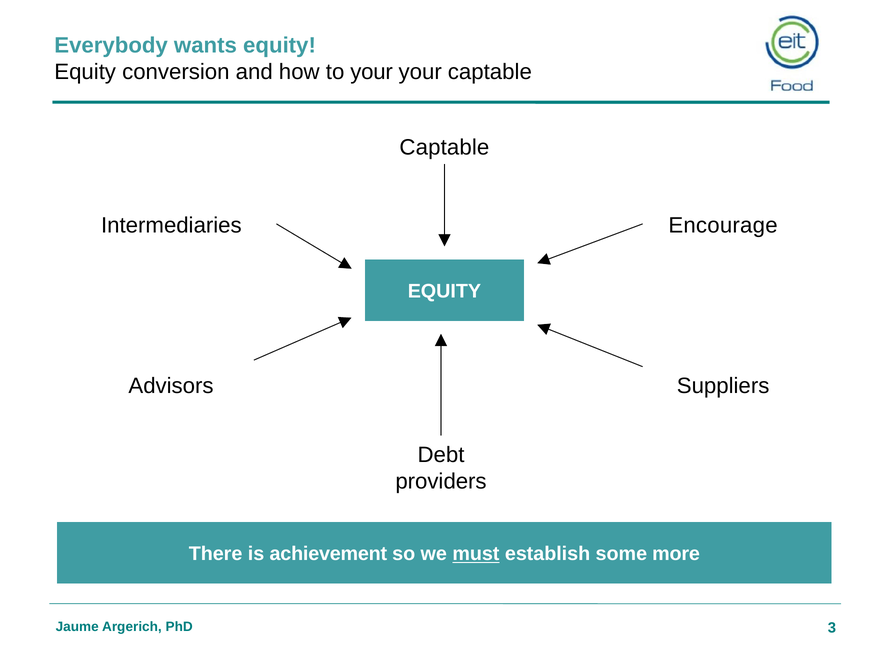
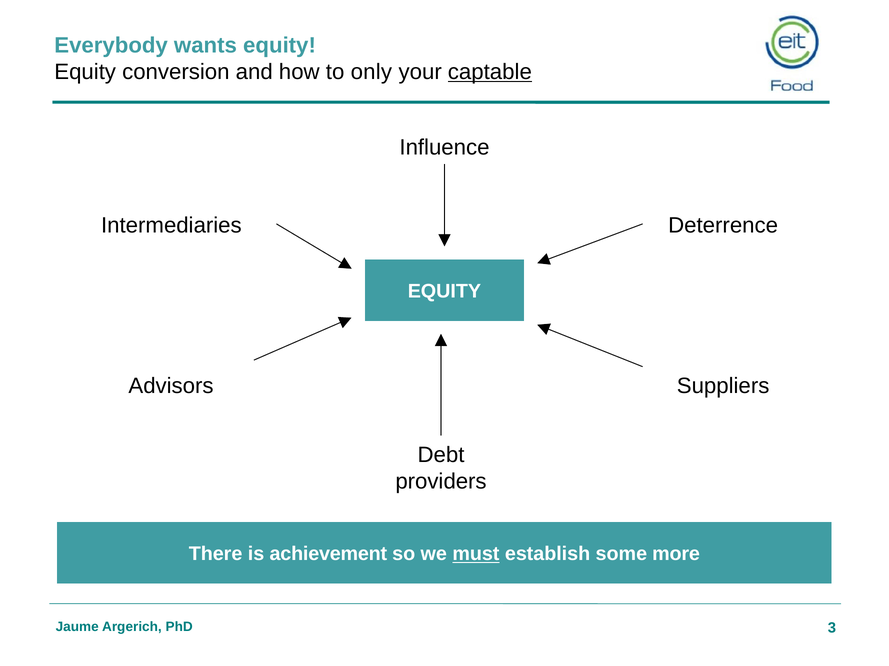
to your: your -> only (371, 72)
captable underline: none -> present (490, 72)
Captable: Captable -> Influence (444, 148)
Encourage: Encourage -> Deterrence (723, 226)
